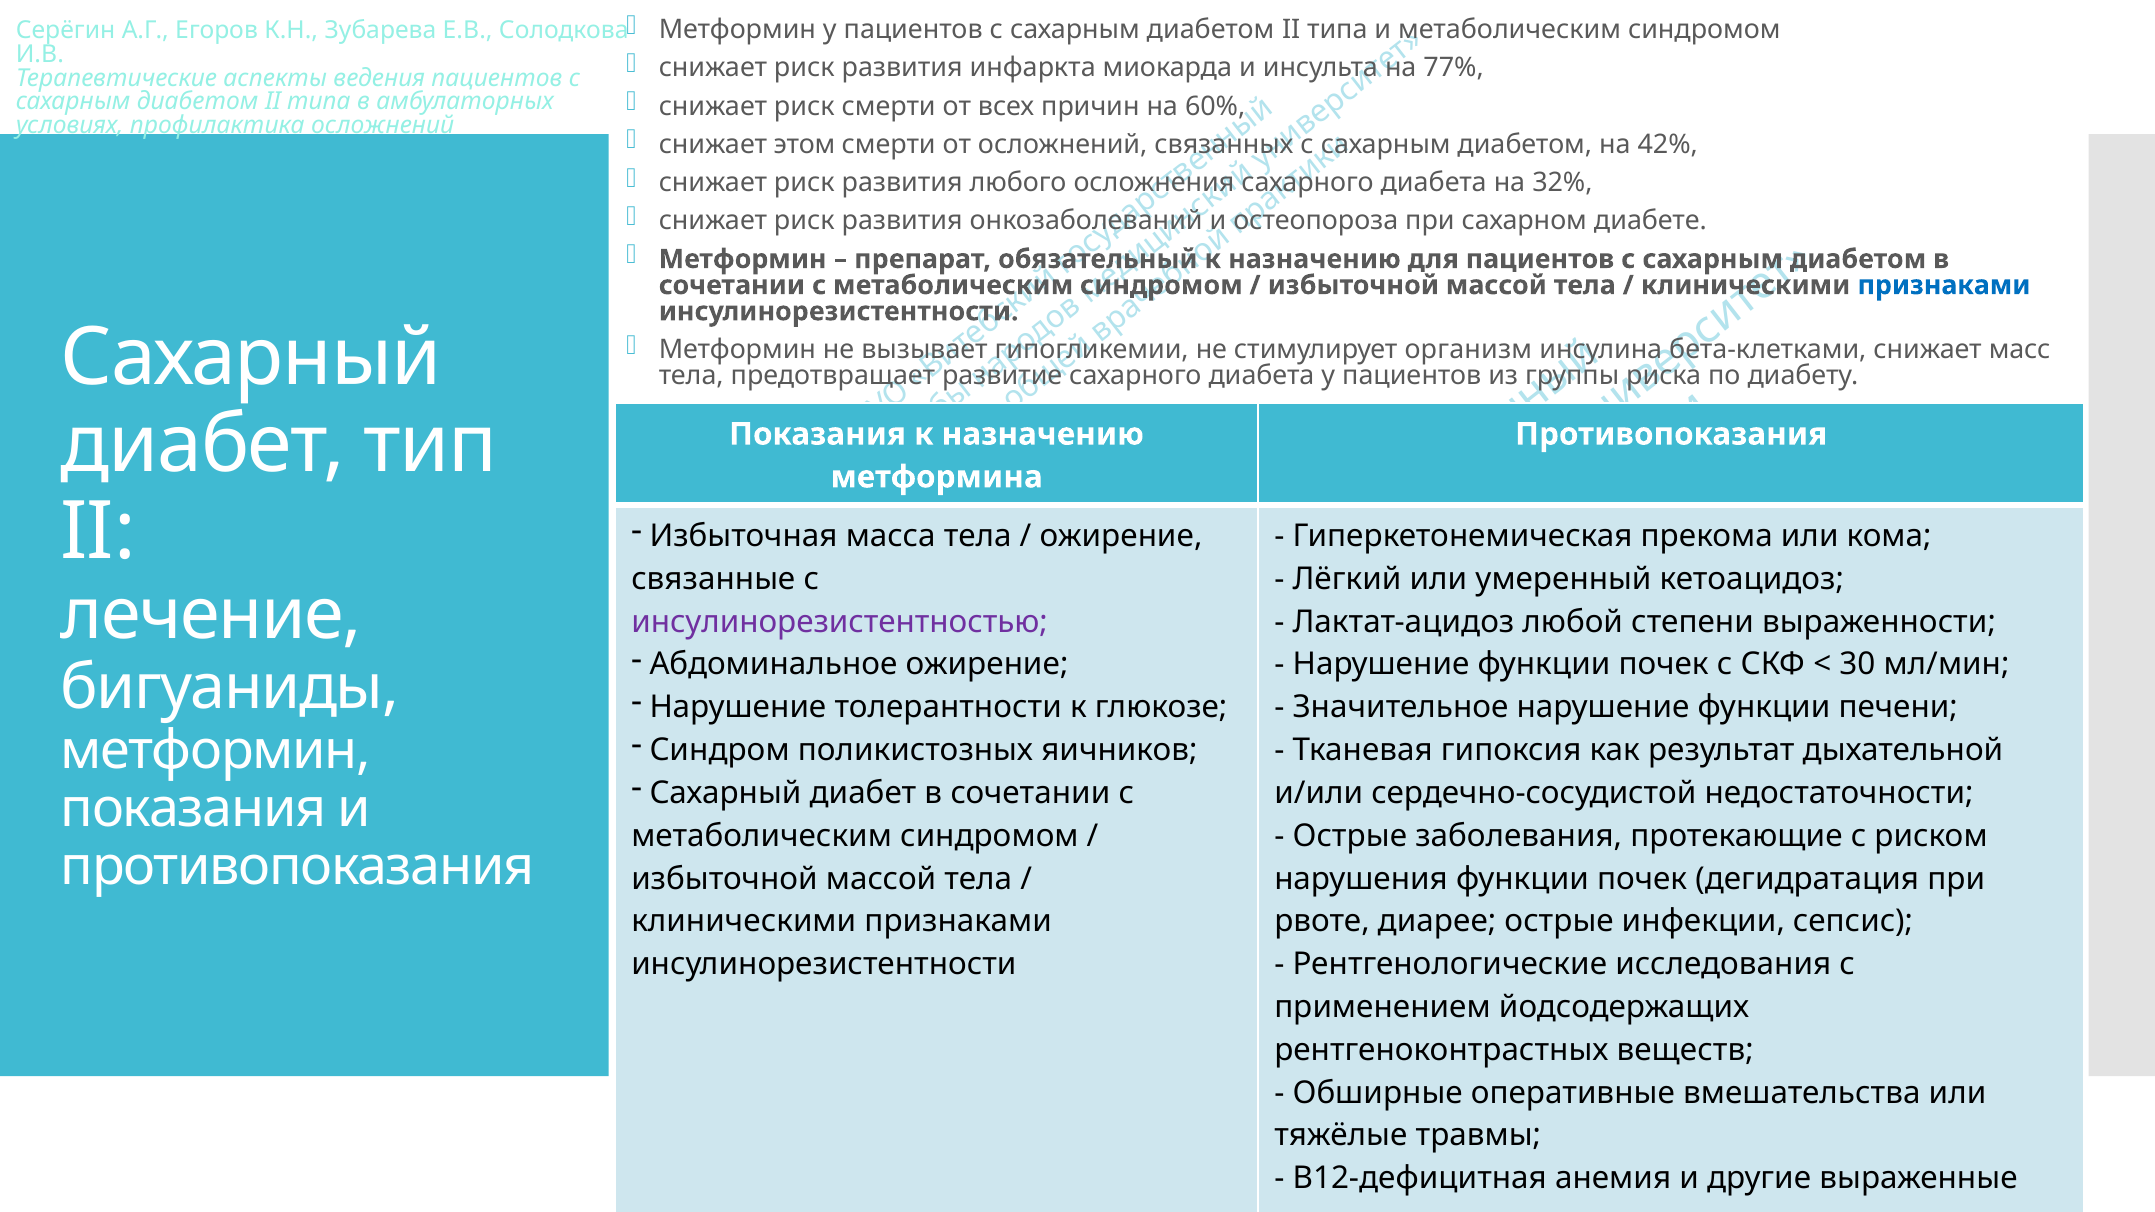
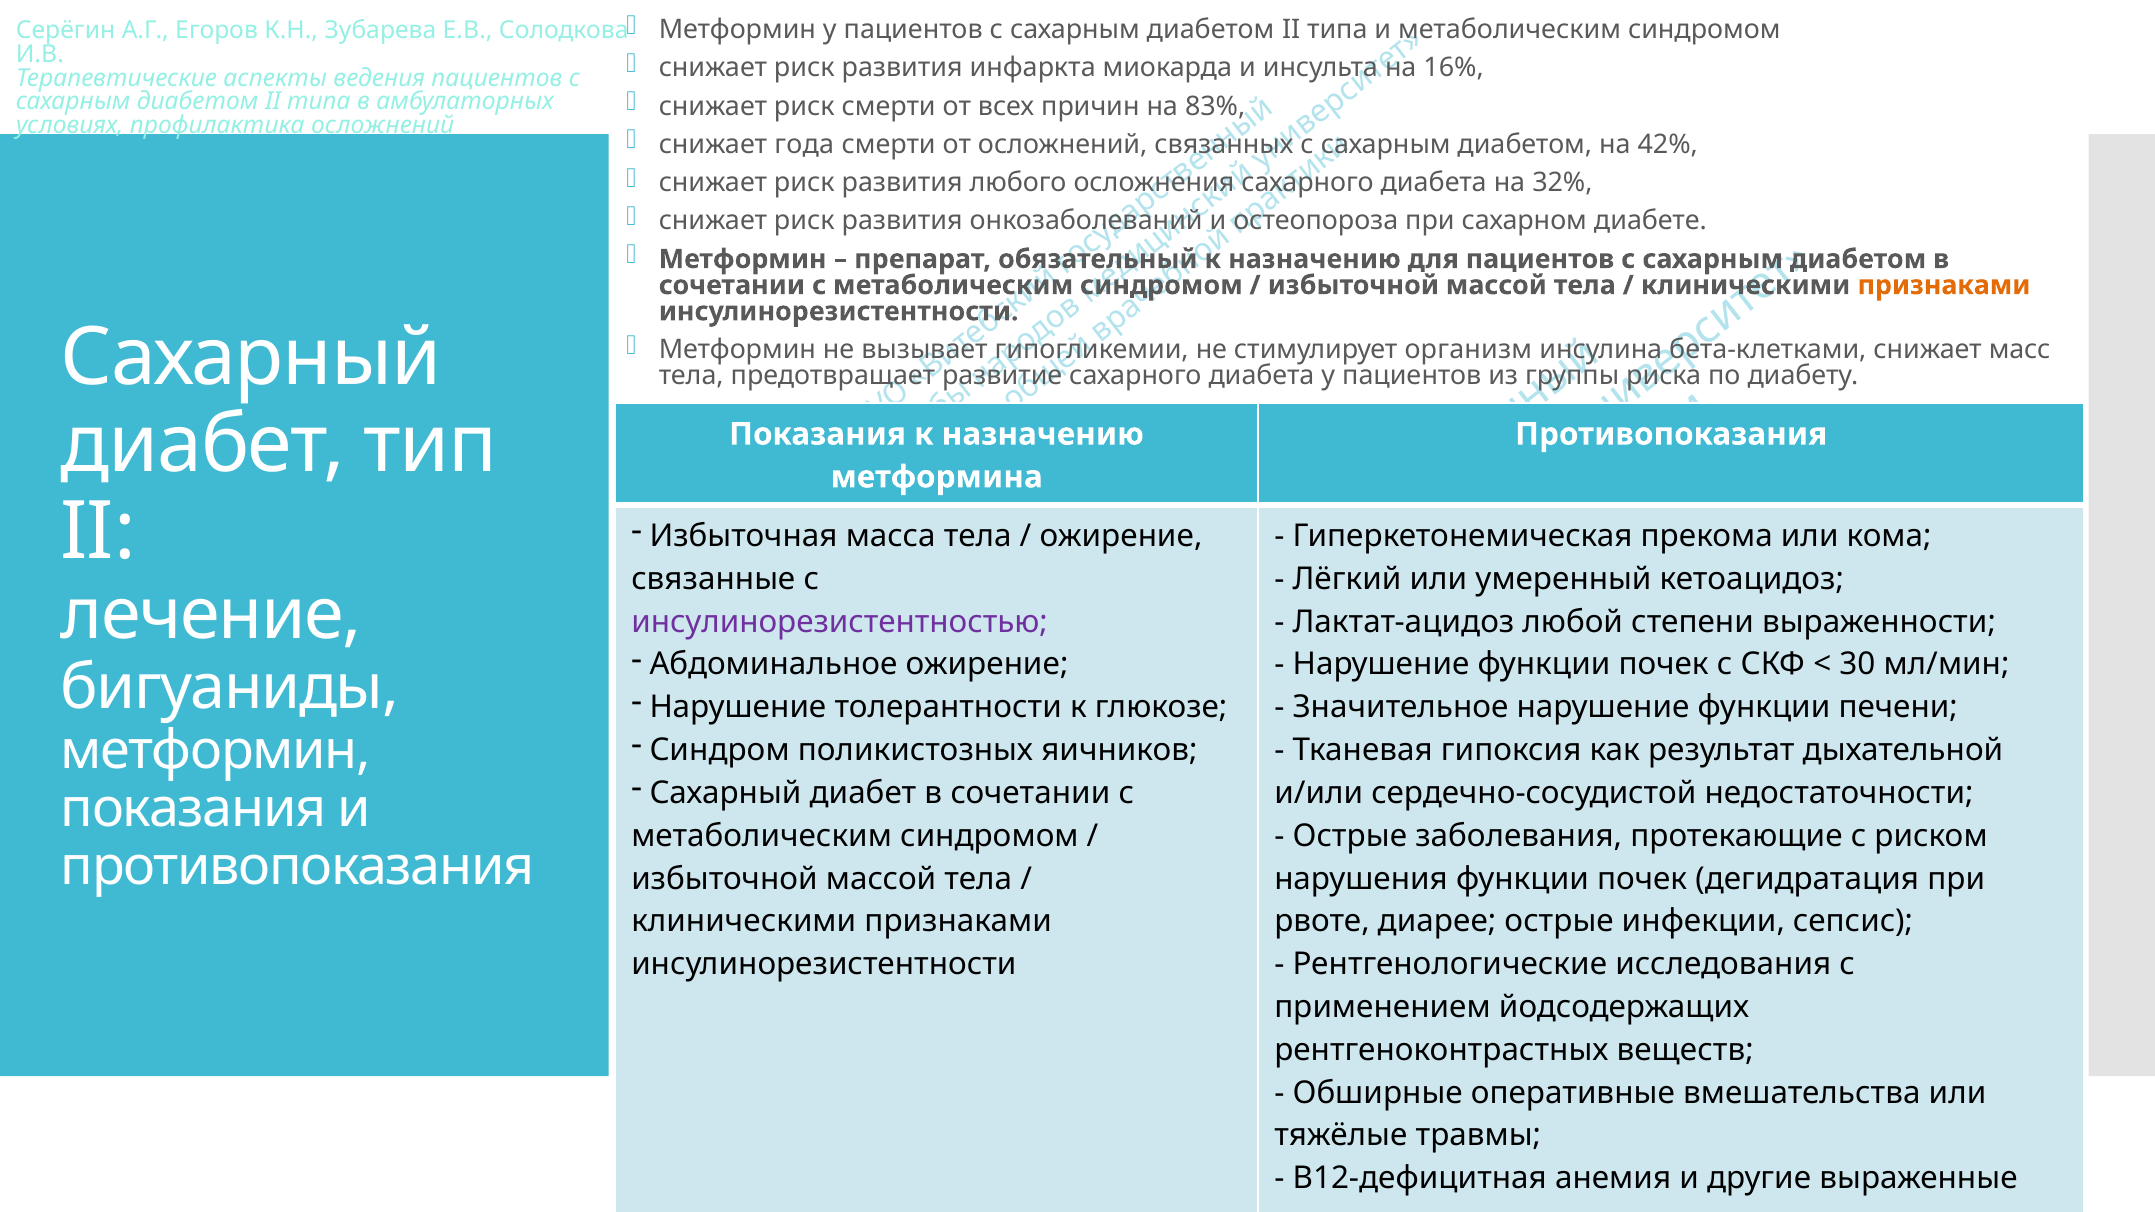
77%: 77% -> 16% (1454, 68)
60%: 60% -> 83% (1215, 106)
этом: этом -> года (804, 144)
признаками colour: blue -> orange (1944, 285)
